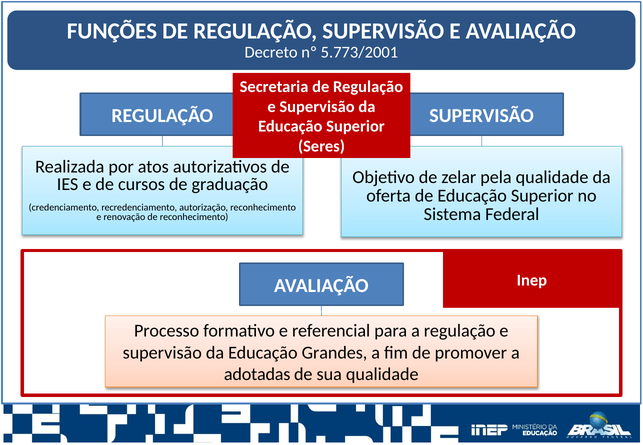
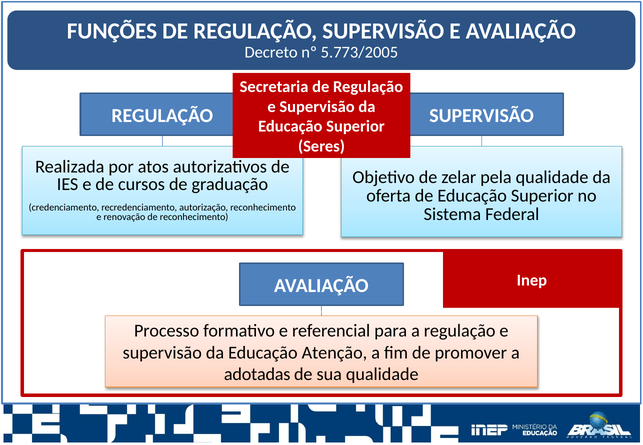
5.773/2001: 5.773/2001 -> 5.773/2005 (359, 53)
Grandes: Grandes -> Atenção (334, 353)
